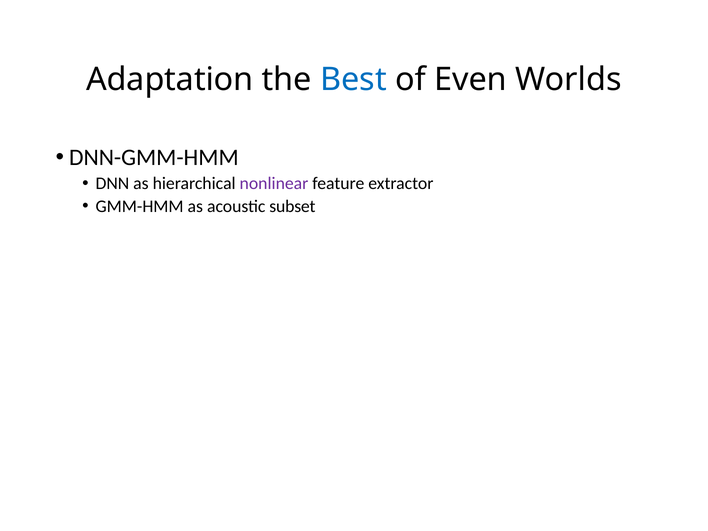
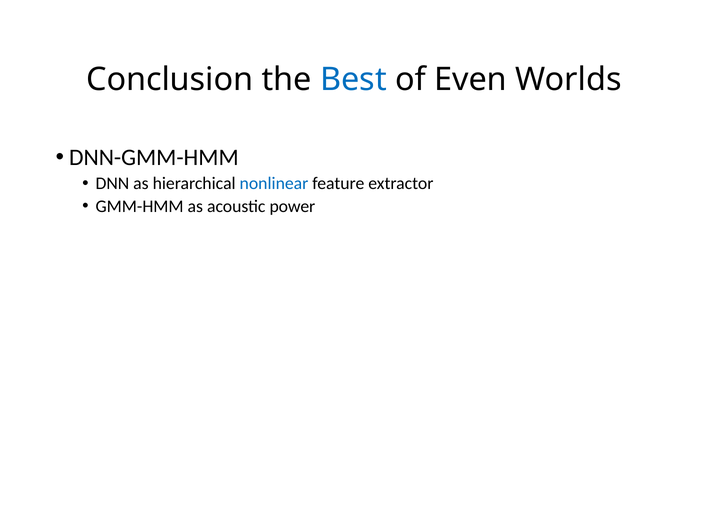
Adaptation: Adaptation -> Conclusion (170, 79)
nonlinear colour: purple -> blue (274, 184)
subset: subset -> power (292, 206)
